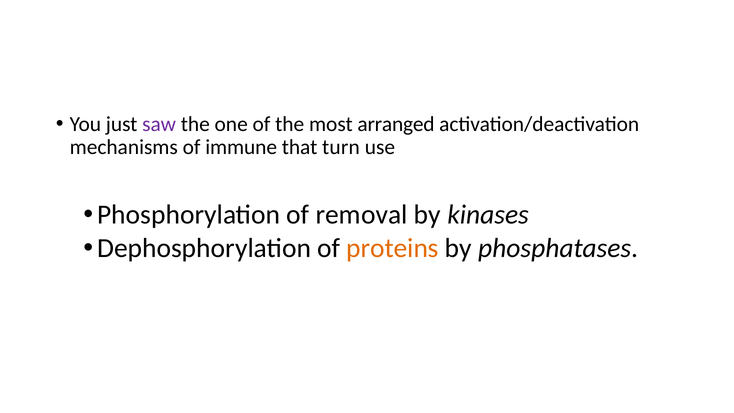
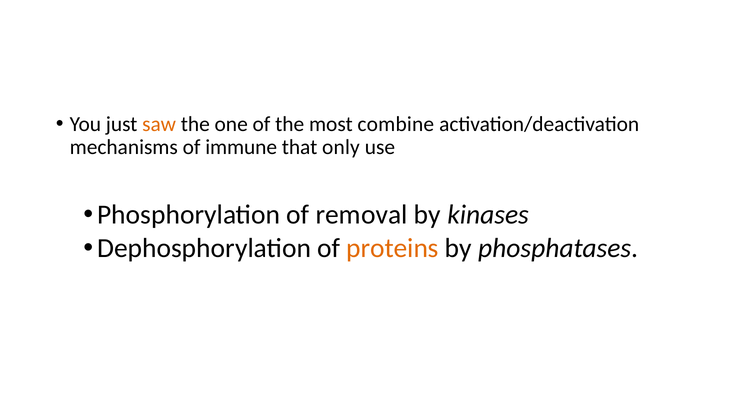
saw colour: purple -> orange (159, 124)
arranged: arranged -> combine (396, 124)
turn: turn -> only (341, 147)
